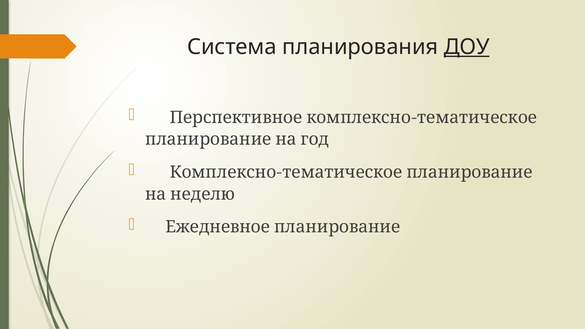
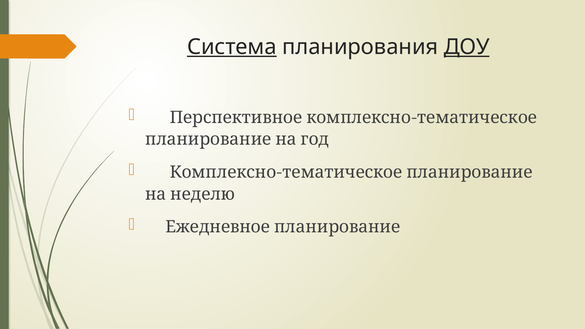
Система underline: none -> present (232, 47)
